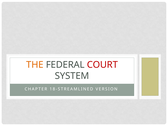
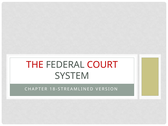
THE colour: orange -> red (35, 65)
